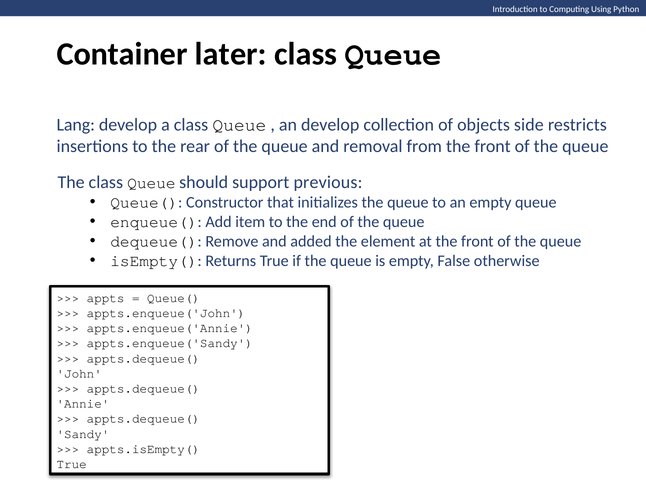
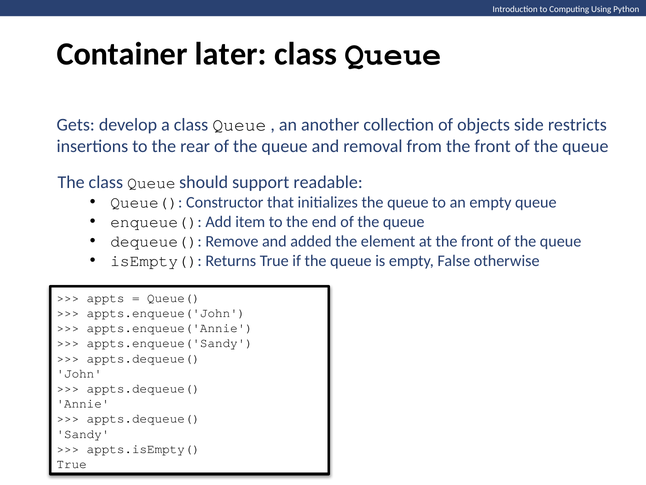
Lang: Lang -> Gets (76, 125)
an develop: develop -> another (330, 125)
previous: previous -> readable (328, 182)
